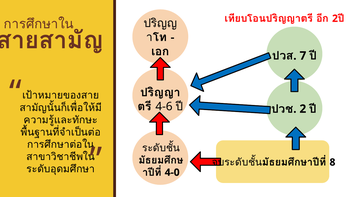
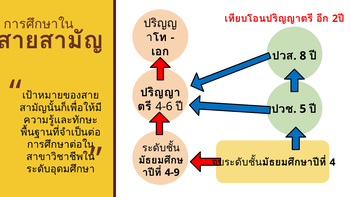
7: 7 -> 8 (303, 56)
2: 2 -> 5 (303, 109)
8: 8 -> 4 (332, 162)
4-0: 4-0 -> 4-9 (172, 172)
